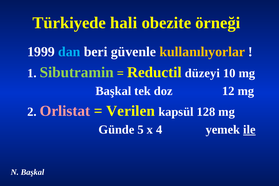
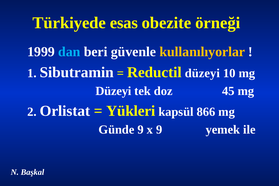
hali: hali -> esas (124, 23)
Sibutramin colour: light green -> white (77, 72)
Başkal: Başkal -> Düzeyi (113, 91)
12: 12 -> 45 (228, 91)
Orlistat colour: pink -> white (65, 111)
Verilen: Verilen -> Yükleri (131, 111)
128: 128 -> 866 (206, 112)
Günde 5: 5 -> 9 (141, 130)
x 4: 4 -> 9 (159, 130)
ile underline: present -> none (249, 130)
